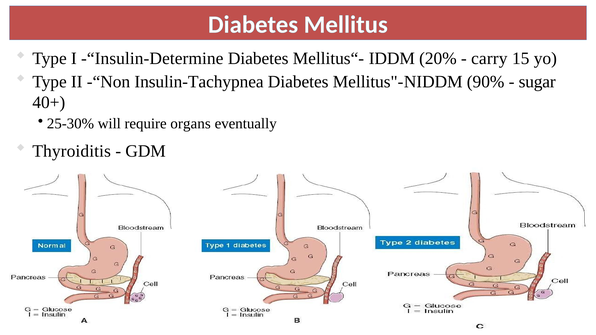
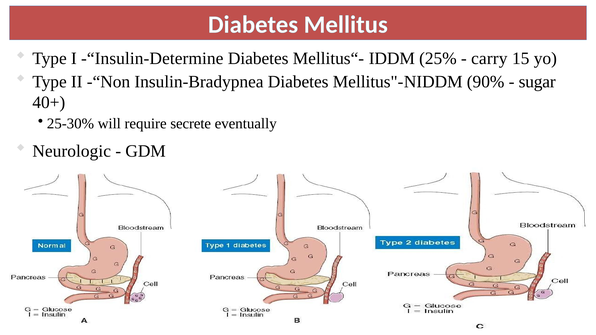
20%: 20% -> 25% (438, 59)
Insulin-Tachypnea: Insulin-Tachypnea -> Insulin-Bradypnea (199, 82)
organs: organs -> secrete (191, 124)
Thyroiditis: Thyroiditis -> Neurologic (72, 151)
